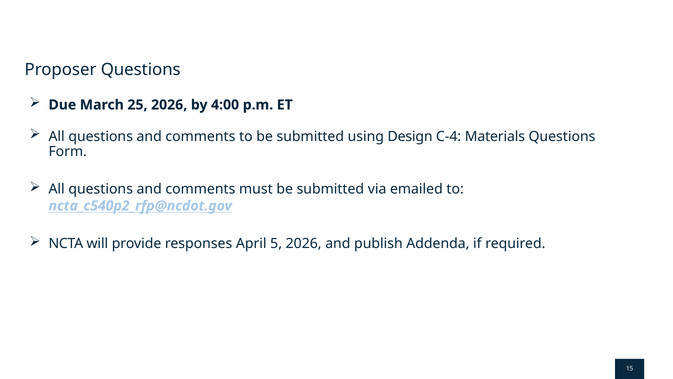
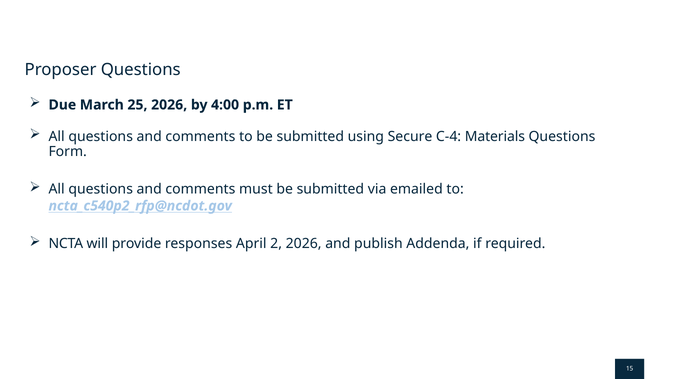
Design: Design -> Secure (410, 136)
5: 5 -> 2 (276, 243)
